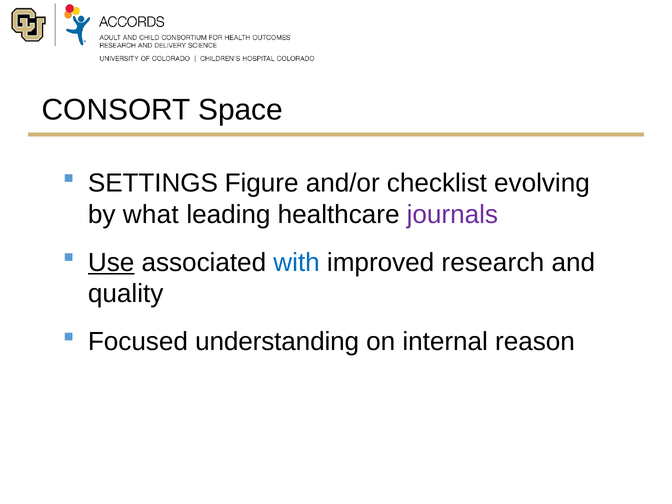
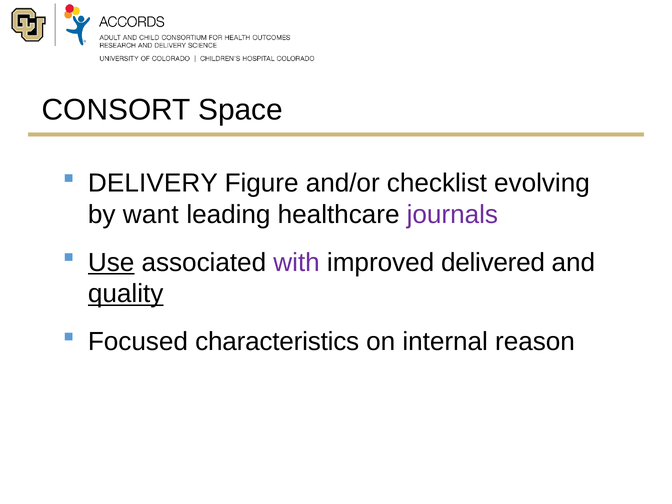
SETTINGS: SETTINGS -> DELIVERY (153, 183)
what: what -> want (151, 215)
with colour: blue -> purple (297, 262)
research: research -> delivered (493, 262)
quality underline: none -> present (126, 294)
understanding: understanding -> characteristics (277, 342)
